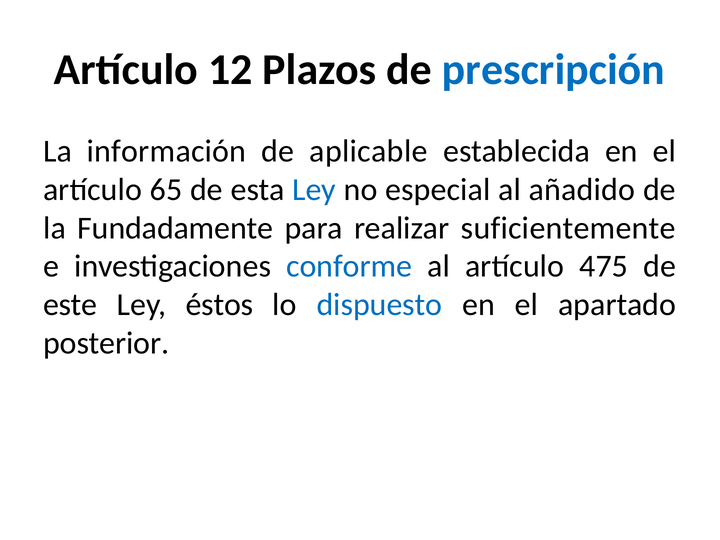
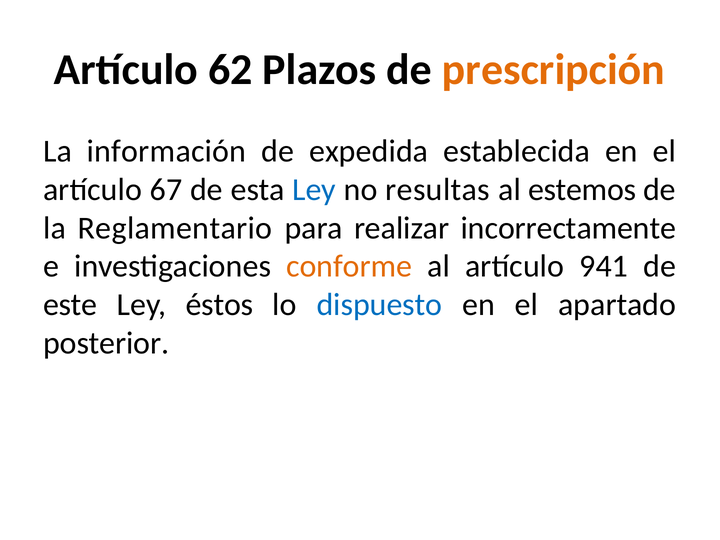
12: 12 -> 62 (230, 70)
prescripción colour: blue -> orange (553, 70)
aplicable: aplicable -> expedida (369, 151)
65: 65 -> 67 (166, 190)
especial: especial -> resultas (438, 190)
añadido: añadido -> estemos (582, 190)
Fundadamente: Fundadamente -> Reglamentario (175, 228)
suficientemente: suficientemente -> incorrectamente (568, 228)
conforme colour: blue -> orange (349, 266)
475: 475 -> 941 (604, 266)
